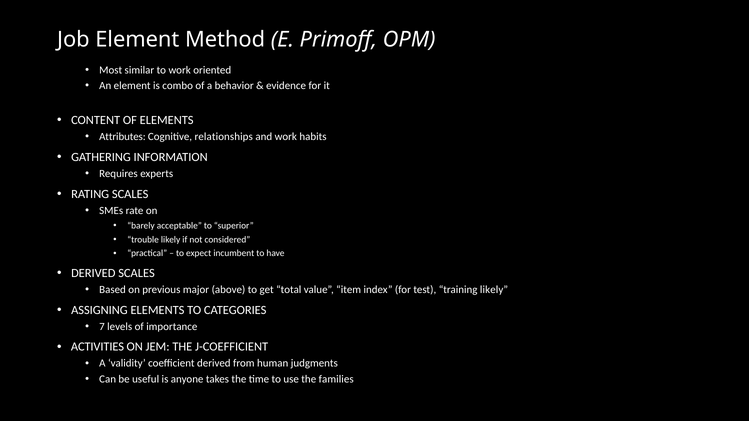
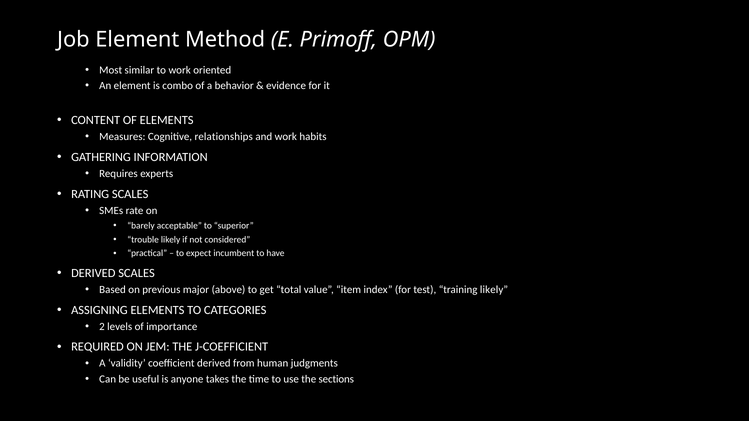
Attributes: Attributes -> Measures (122, 137)
7: 7 -> 2 (102, 327)
ACTIVITIES: ACTIVITIES -> REQUIRED (97, 347)
families: families -> sections (336, 379)
